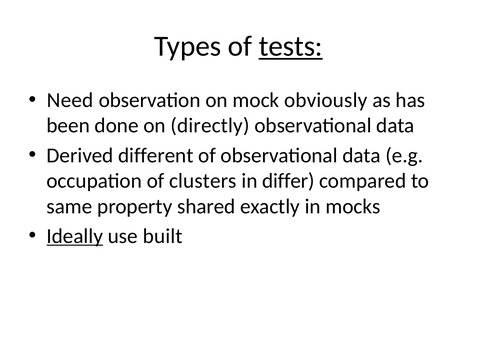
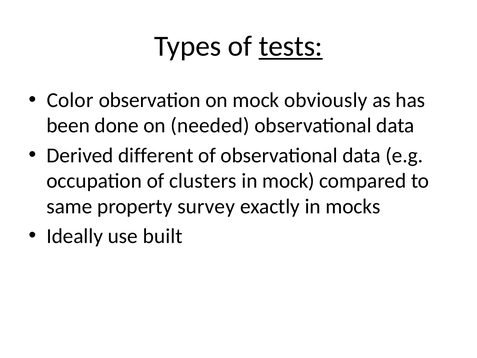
Need: Need -> Color (70, 100)
directly: directly -> needed (210, 126)
in differ: differ -> mock (288, 181)
shared: shared -> survey (206, 206)
Ideally underline: present -> none (75, 236)
